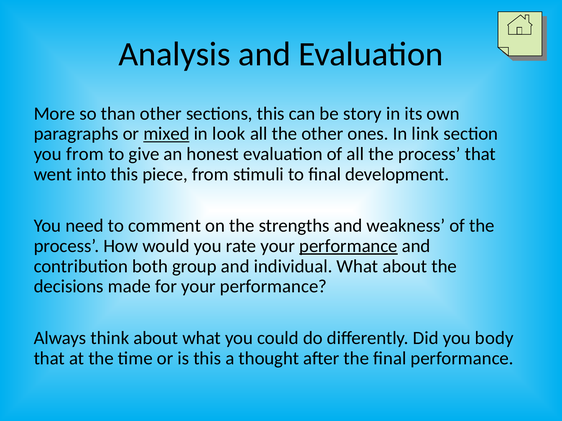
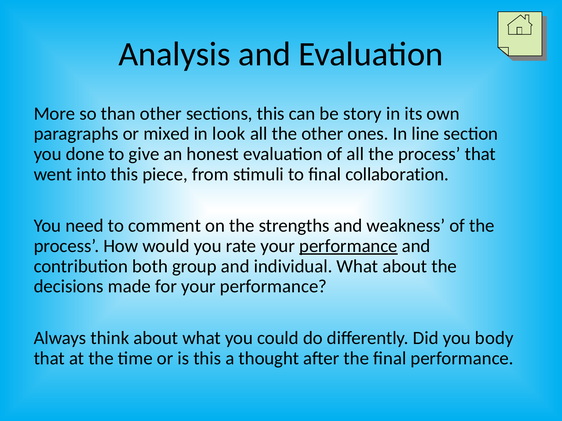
mixed underline: present -> none (166, 134)
link: link -> line (425, 134)
you from: from -> done (85, 154)
development: development -> collaboration (397, 174)
